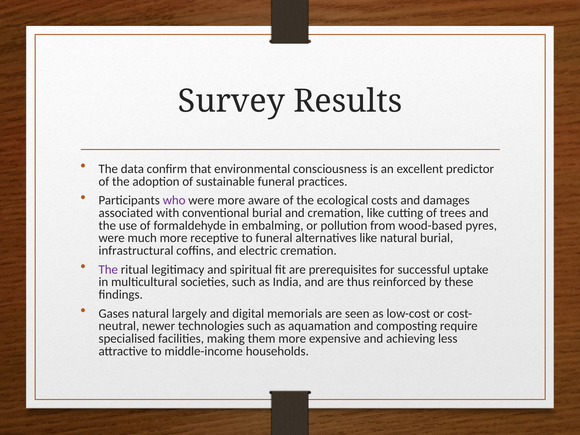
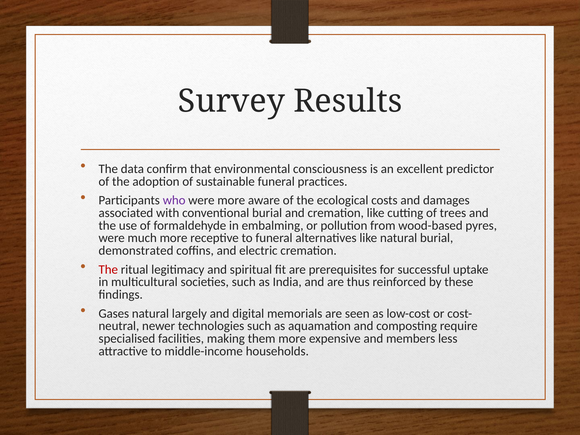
infrastructural: infrastructural -> demonstrated (136, 251)
The colour: purple -> red (108, 269)
achieving: achieving -> members (411, 339)
